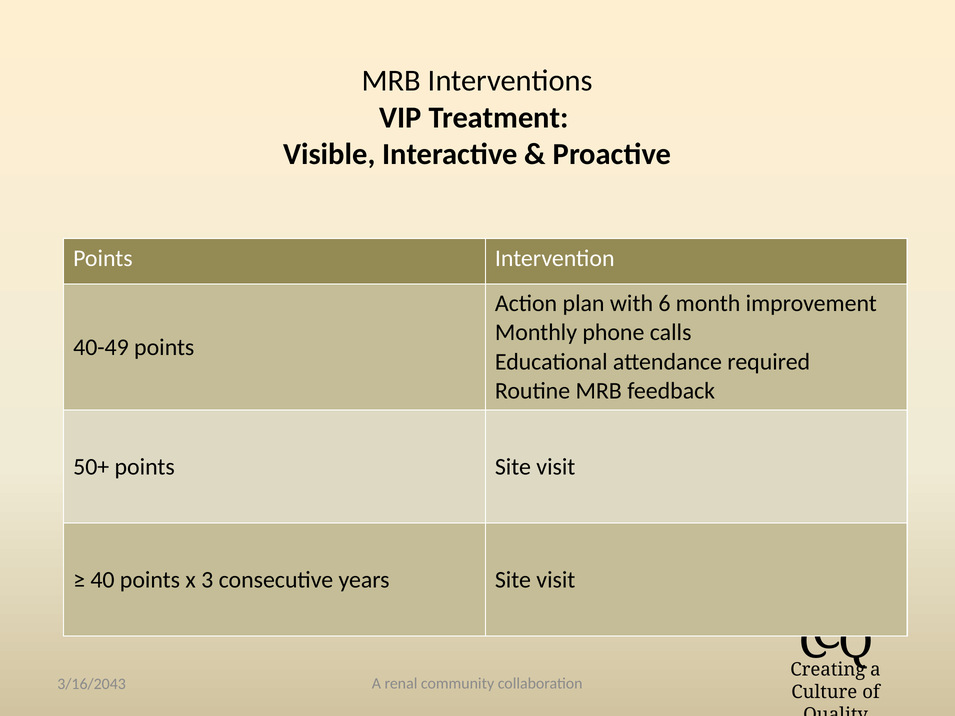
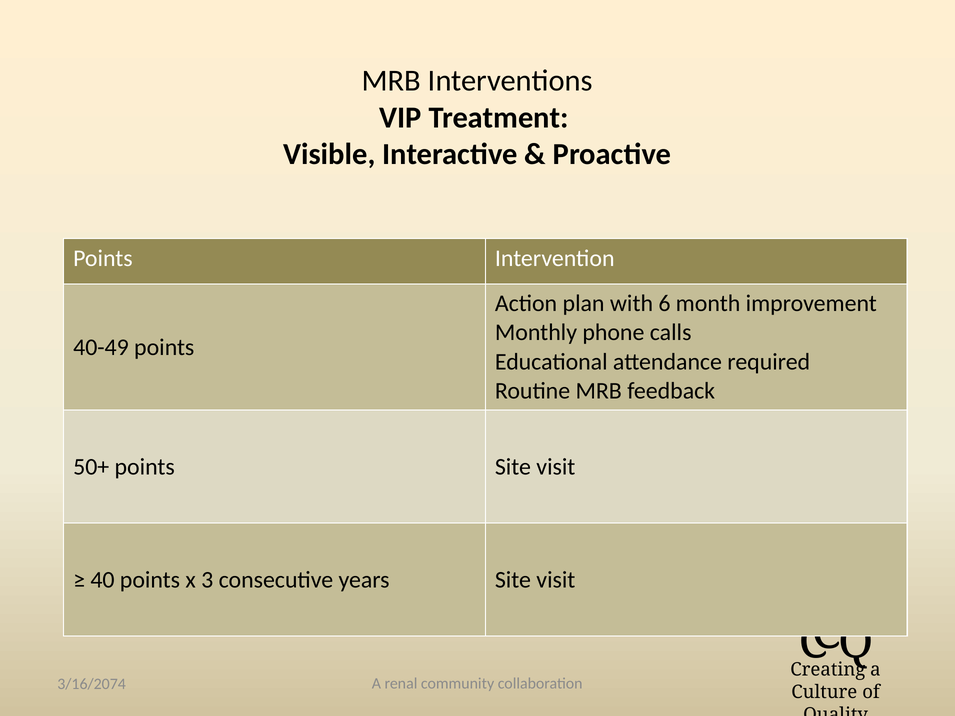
3/16/2043: 3/16/2043 -> 3/16/2074 (92, 684)
